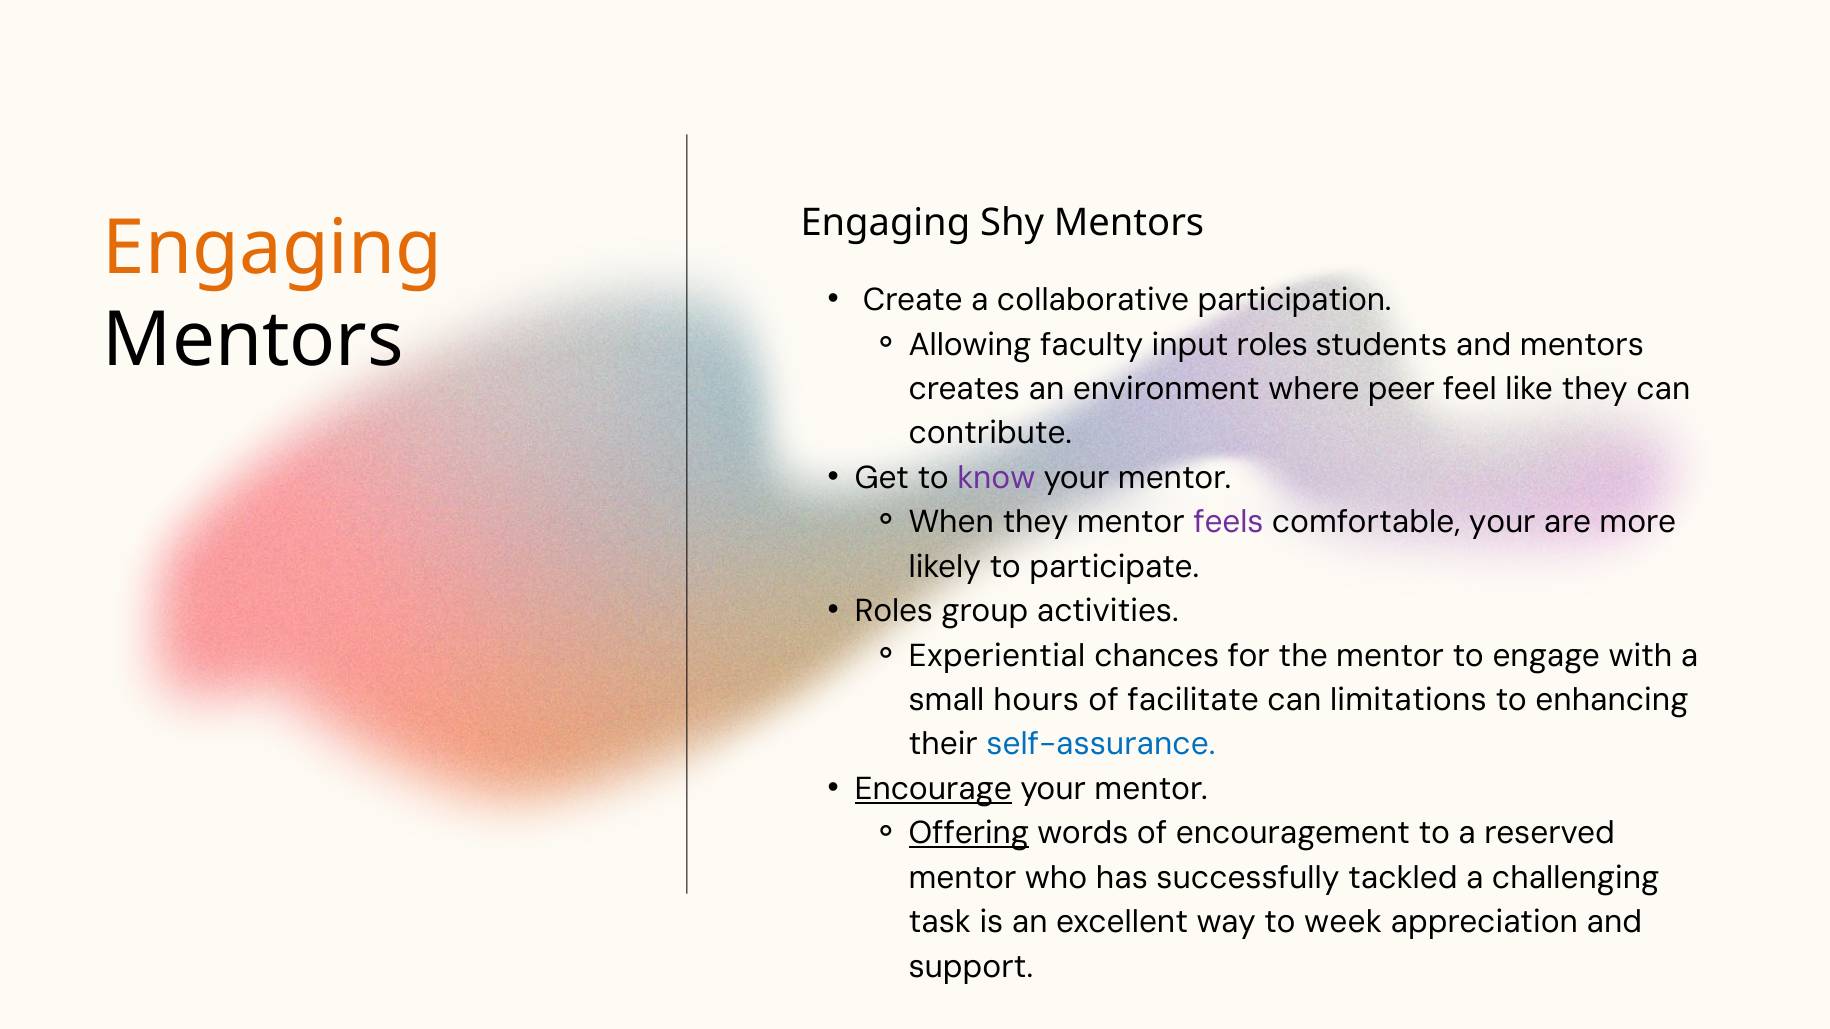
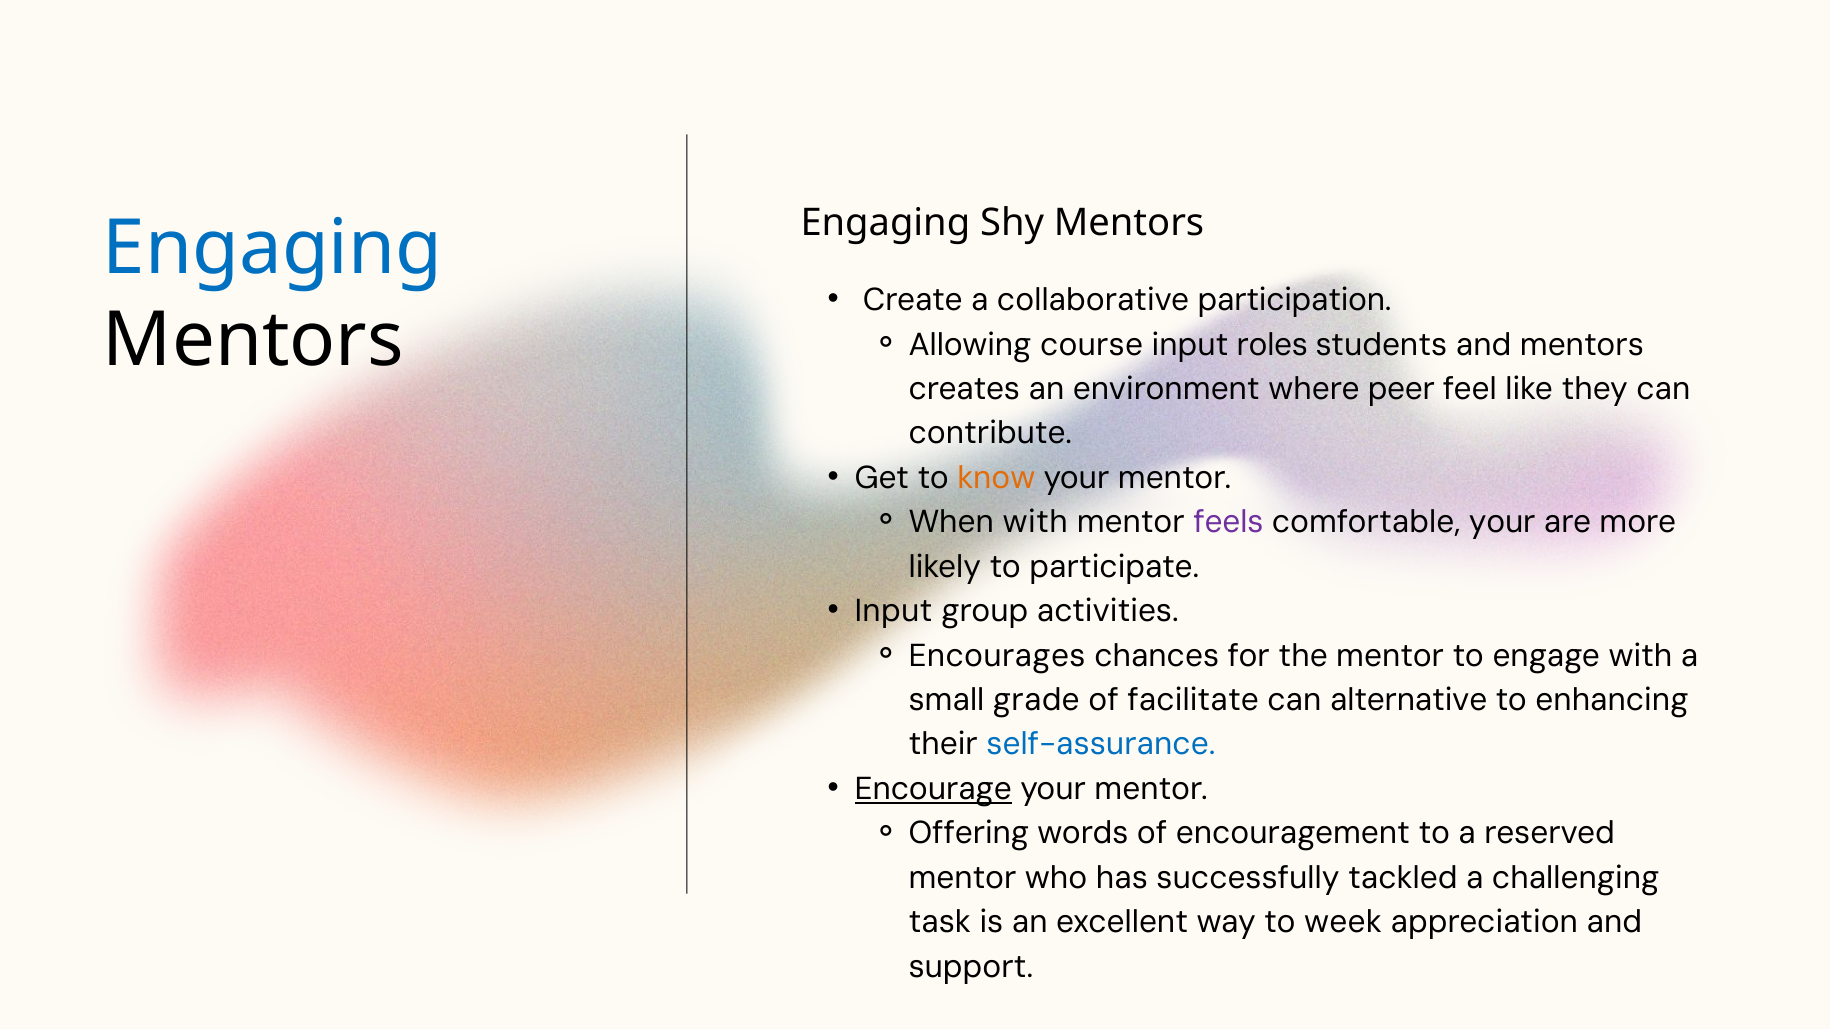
Engaging colour: orange -> blue (273, 249)
faculty: faculty -> course (1092, 345)
know colour: purple -> orange (996, 478)
When they: they -> with (1035, 522)
Roles: Roles -> Input (894, 611)
Experiential: Experiential -> Encourages (997, 656)
hours: hours -> grade (1036, 700)
limitations: limitations -> alternative (1409, 700)
Offering underline: present -> none (969, 834)
